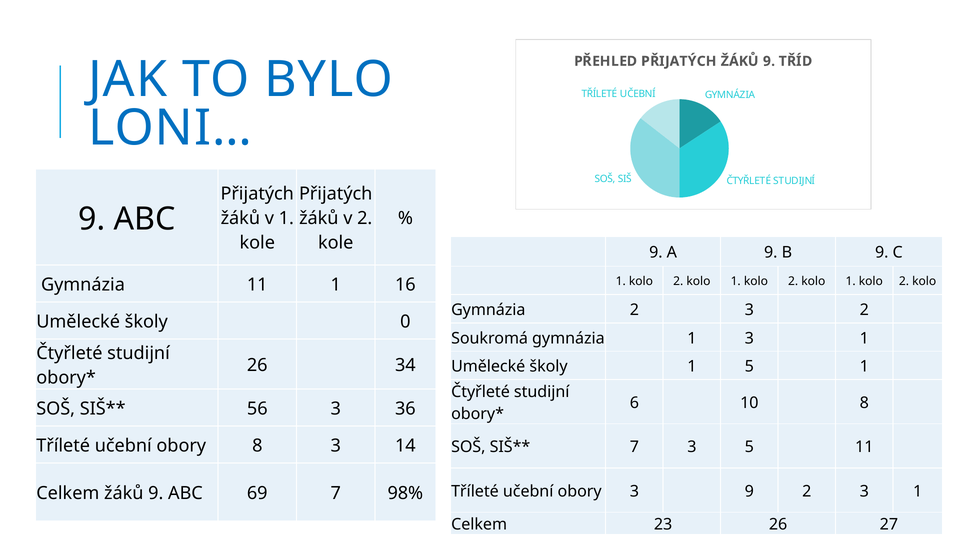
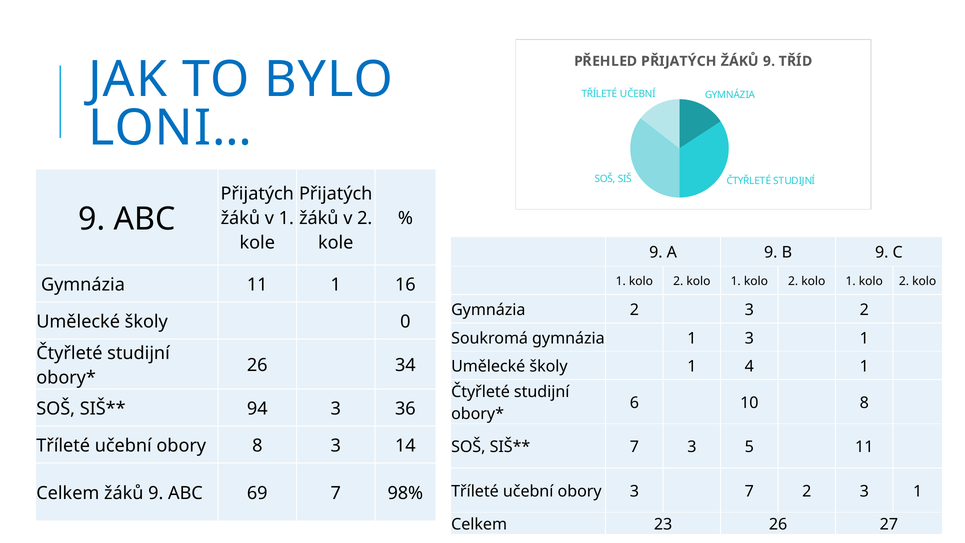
1 5: 5 -> 4 (749, 366)
56: 56 -> 94 (257, 409)
3 9: 9 -> 7 (749, 491)
